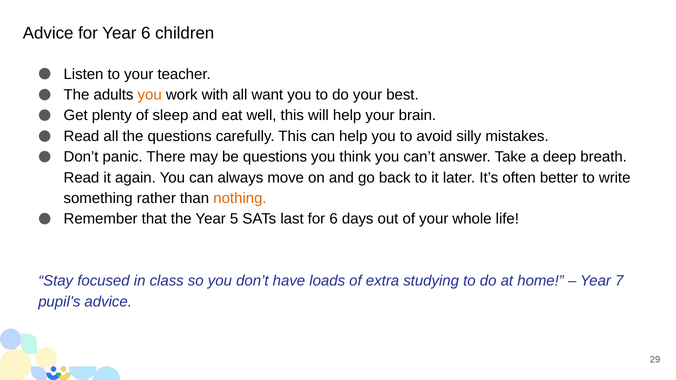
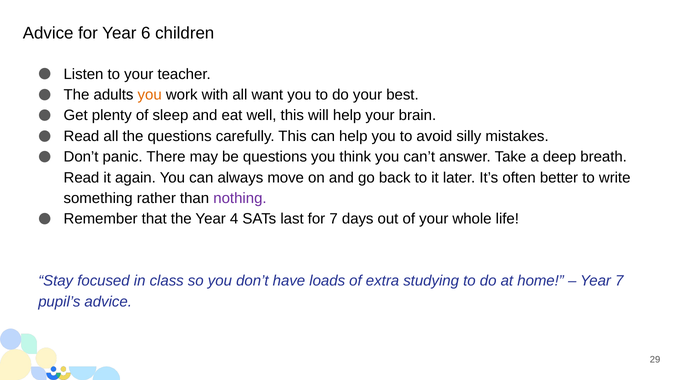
nothing colour: orange -> purple (240, 198)
5: 5 -> 4 (234, 219)
for 6: 6 -> 7 (334, 219)
